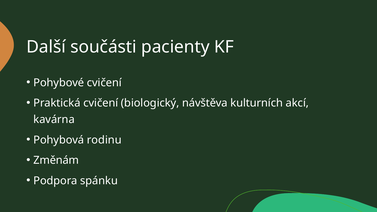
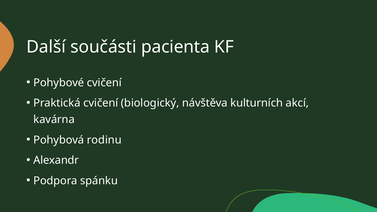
pacienty: pacienty -> pacienta (175, 47)
Změnám: Změnám -> Alexandr (56, 160)
